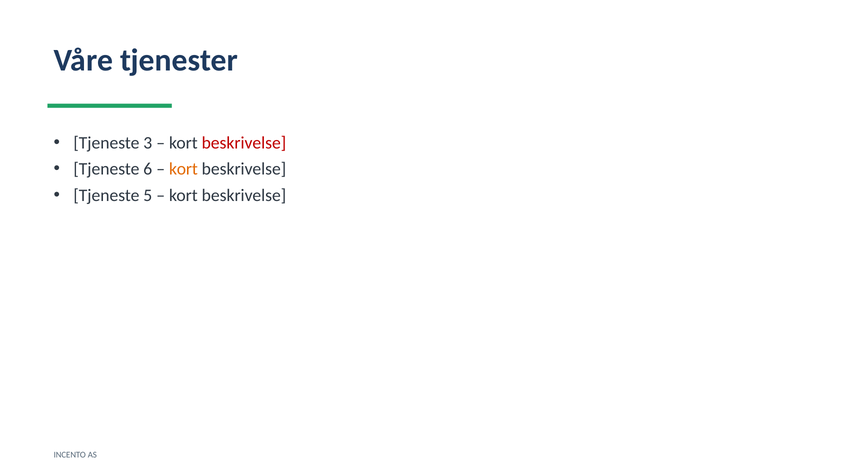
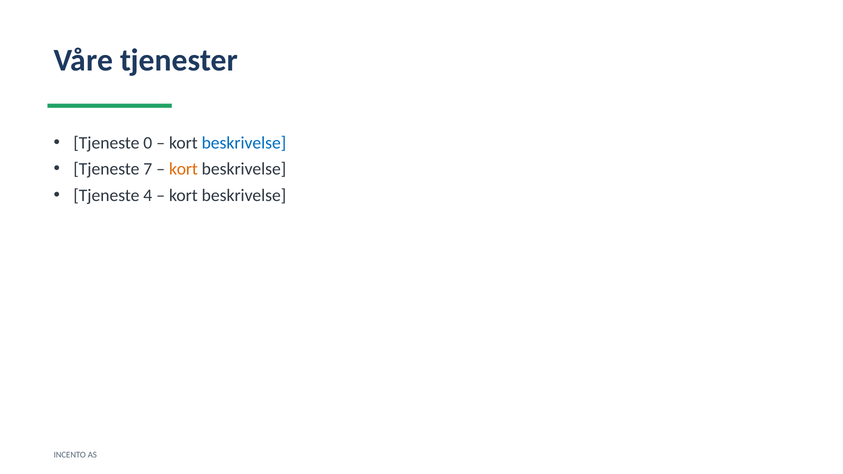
3: 3 -> 0 (148, 143)
beskrivelse colour: red -> blue (244, 143)
6: 6 -> 7 (148, 169)
5: 5 -> 4 (148, 195)
